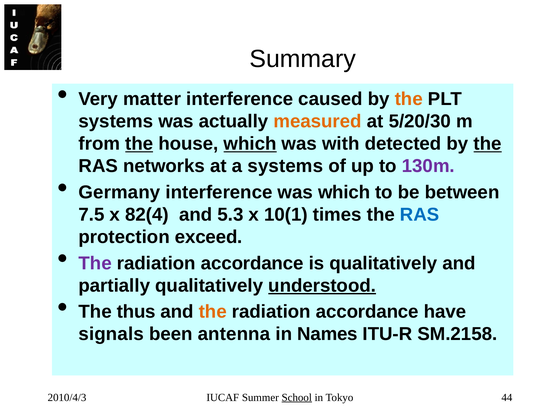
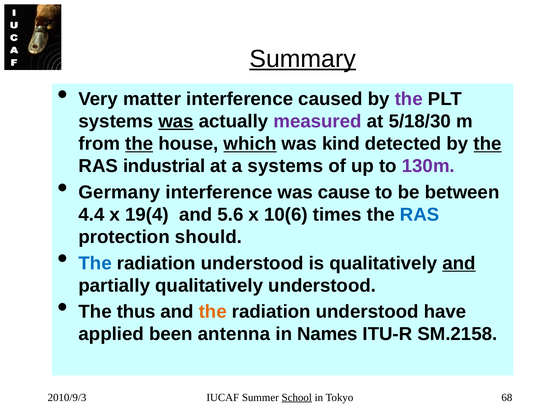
Summary underline: none -> present (303, 59)
the colour: orange -> purple (409, 99)
was underline: none -> present (176, 121)
measured colour: orange -> purple (318, 121)
5/20/30: 5/20/30 -> 5/18/30 (420, 121)
with: with -> kind (341, 144)
networks: networks -> industrial (164, 166)
was which: which -> cause (344, 192)
7.5: 7.5 -> 4.4 (92, 215)
82(4: 82(4 -> 19(4 (147, 215)
5.3: 5.3 -> 5.6 (230, 215)
10(1: 10(1 -> 10(6 (286, 215)
exceed: exceed -> should (209, 237)
The colour: purple -> blue (95, 263)
accordance: accordance -> understood (252, 263)
and underline: none -> present (459, 263)
understood underline: present -> none (322, 286)
accordance: accordance -> understood (367, 312)
signals: signals -> applied (111, 334)
2010/4/3: 2010/4/3 -> 2010/9/3 (67, 397)
44: 44 -> 68 (507, 397)
